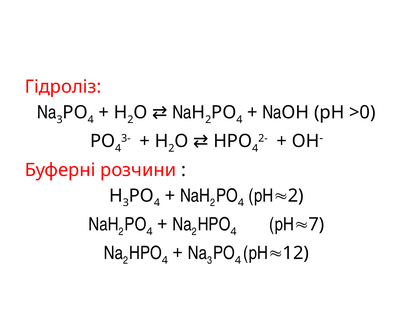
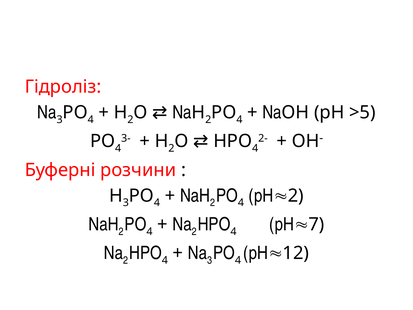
>0: >0 -> >5 (362, 112)
